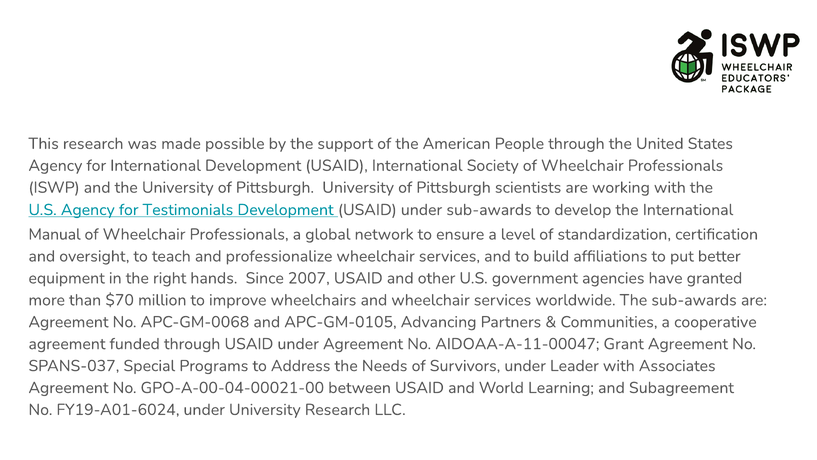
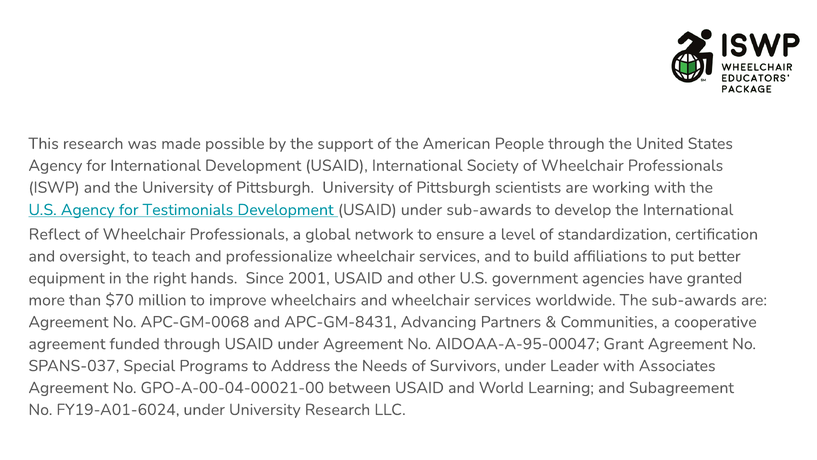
Manual: Manual -> Reflect (54, 234)
2007: 2007 -> 2001 (309, 278)
APC-GM-0105: APC-GM-0105 -> APC-GM-8431 (340, 322)
AIDOAA-A-11-00047: AIDOAA-A-11-00047 -> AIDOAA-A-95-00047 (517, 344)
